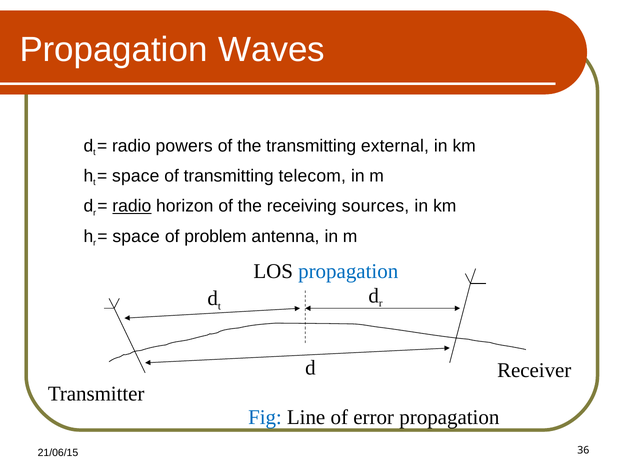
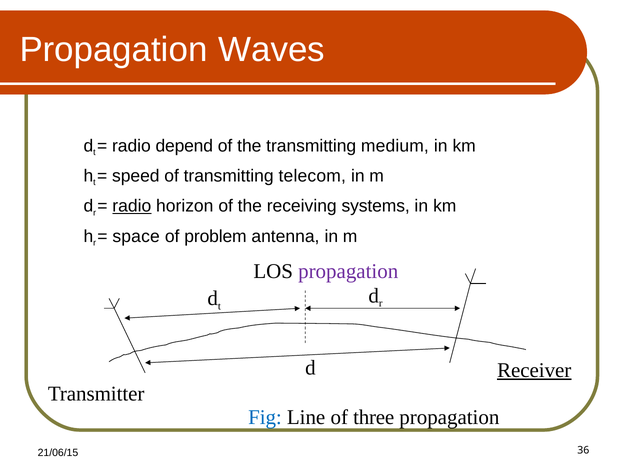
powers: powers -> depend (184, 146)
external: external -> medium (395, 146)
space: space -> speed (136, 176)
sources: sources -> systems (376, 206)
propagation colour: blue -> purple (348, 271)
Receiver underline: none -> present (534, 370)
error: error -> three (374, 417)
